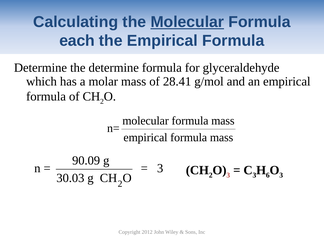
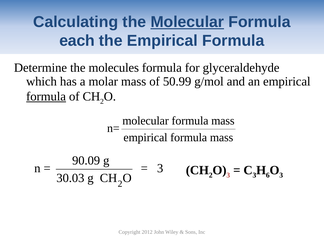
the determine: determine -> molecules (114, 68)
28.41: 28.41 -> 50.99 (177, 81)
formula underline: none -> present (46, 96)
